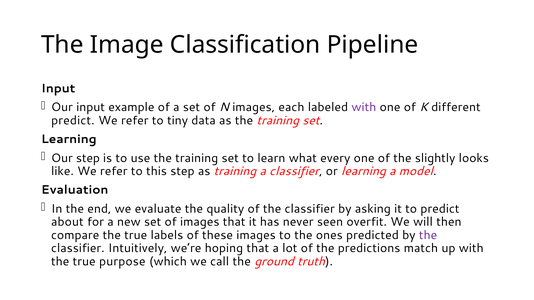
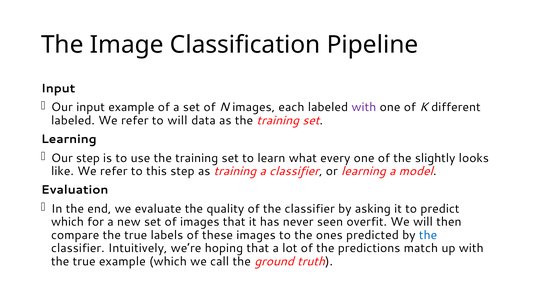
predict: predict -> labeled (73, 121)
to tiny: tiny -> will (177, 121)
about: about -> which (67, 222)
the colour: purple -> blue (428, 235)
true purpose: purpose -> example (122, 262)
